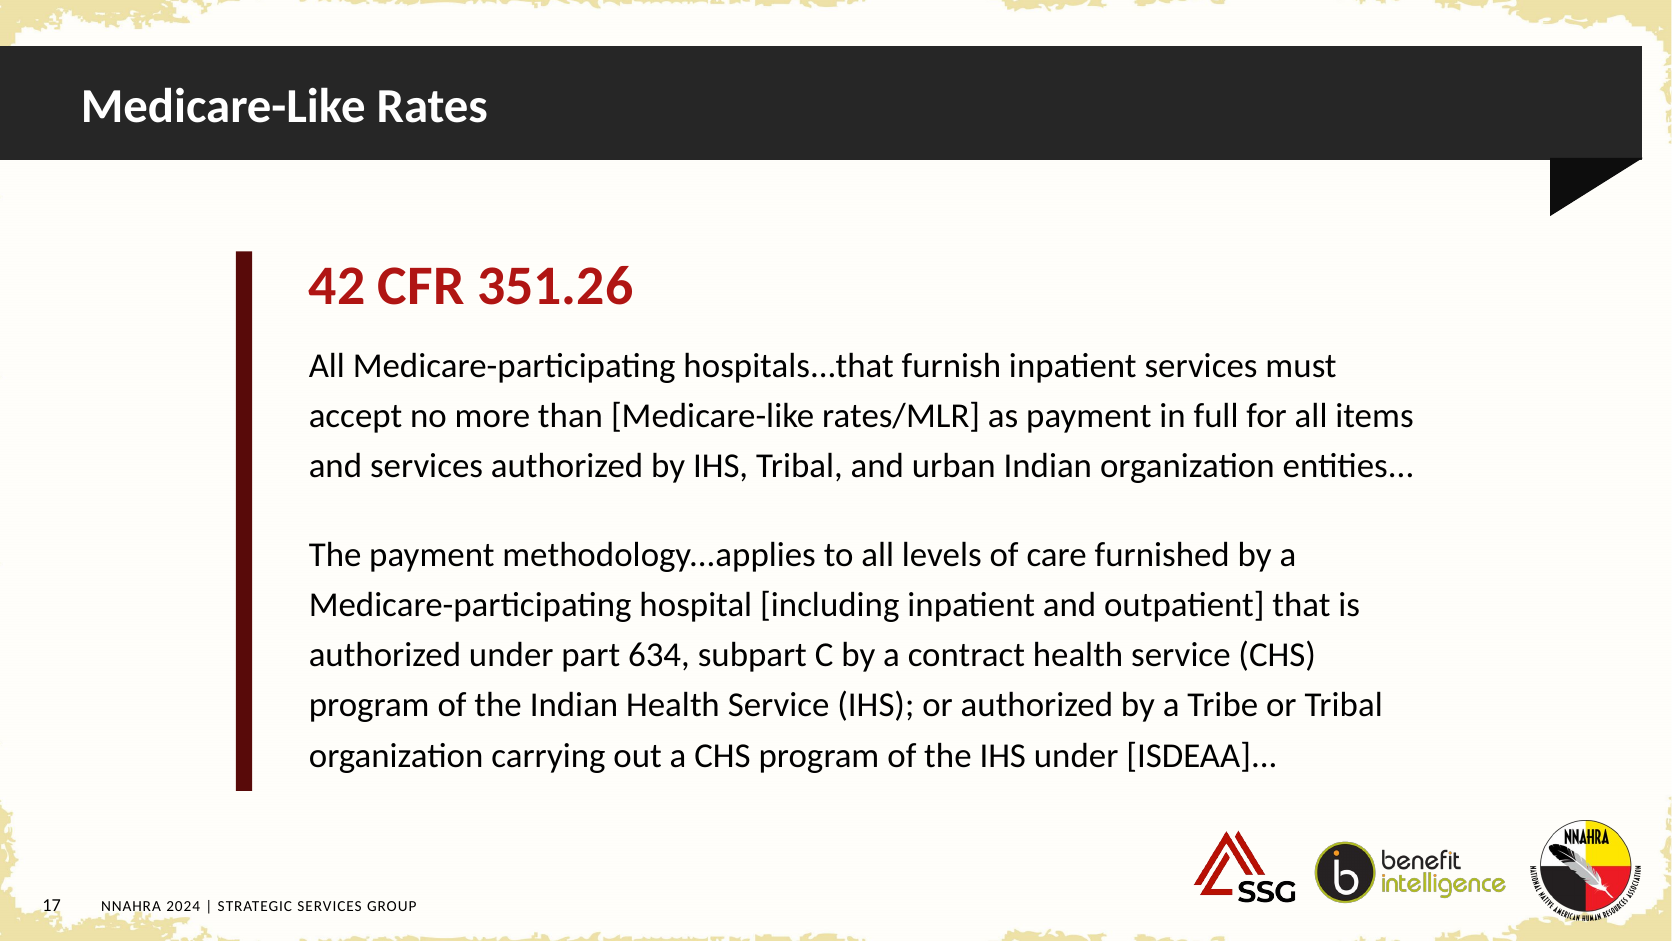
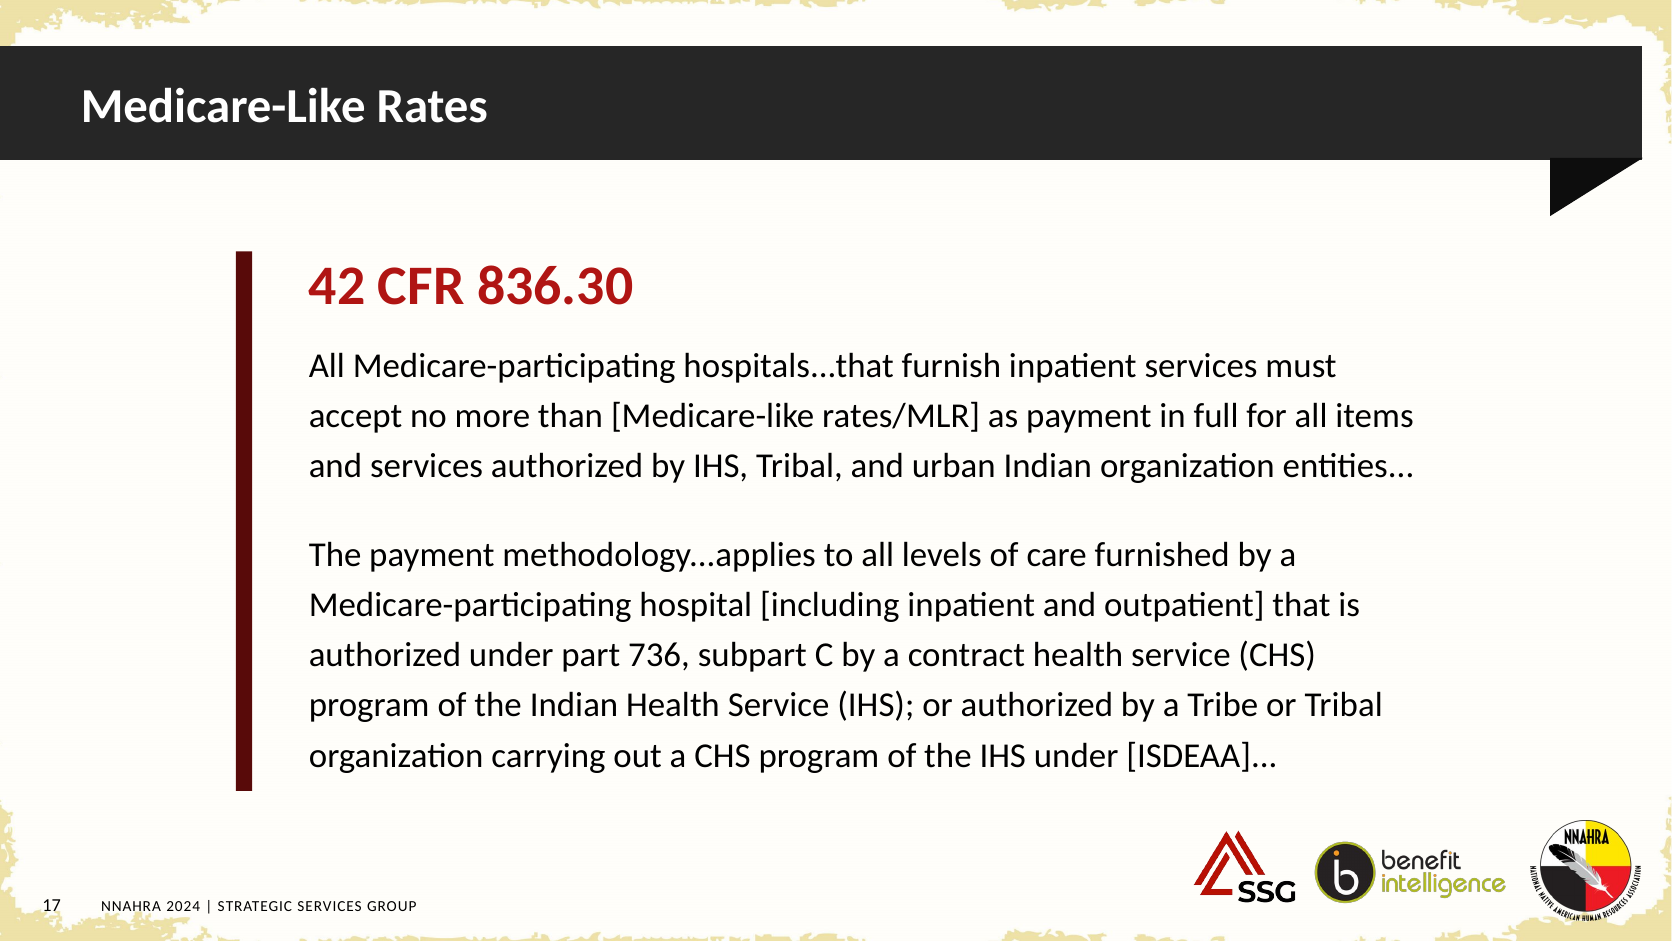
351.26: 351.26 -> 836.30 (555, 286)
634: 634 -> 736 (659, 655)
